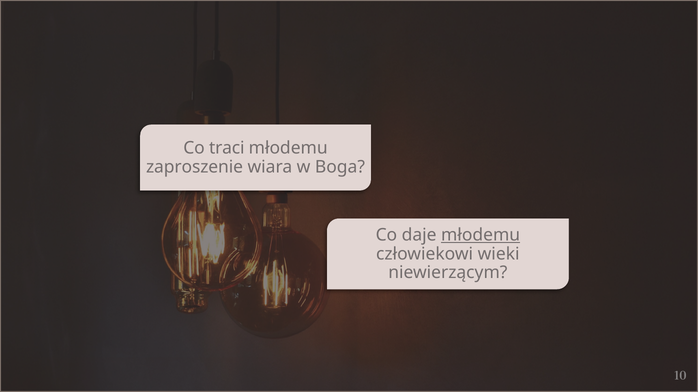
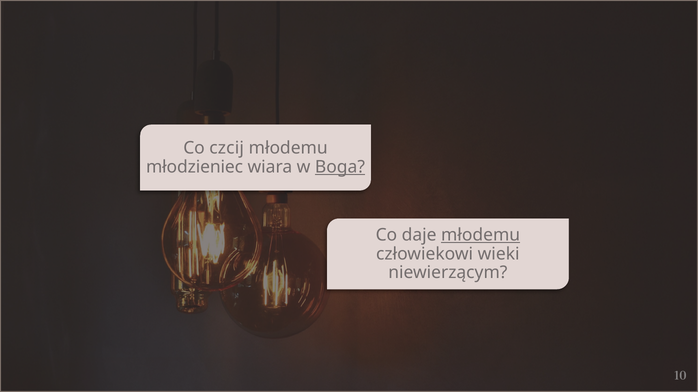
traci: traci -> czcij (227, 148)
zaproszenie: zaproszenie -> młodzieniec (195, 167)
Boga underline: none -> present (340, 167)
